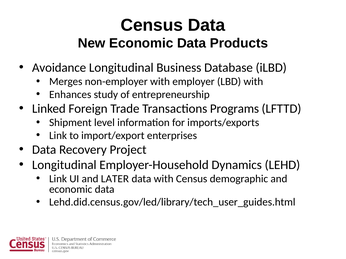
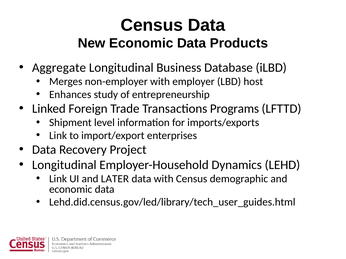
Avoidance: Avoidance -> Aggregate (59, 68)
LBD with: with -> host (253, 82)
